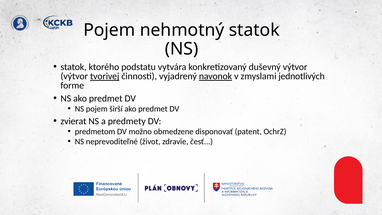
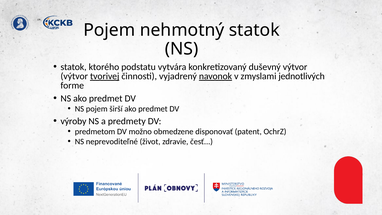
zvierat: zvierat -> výroby (73, 121)
